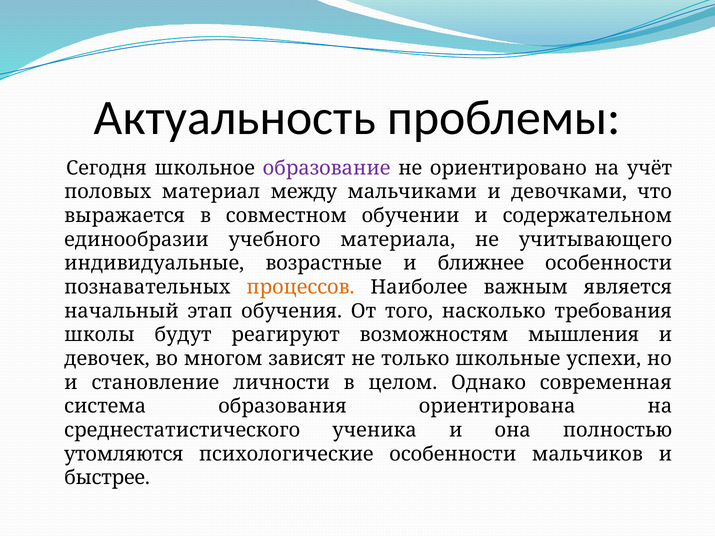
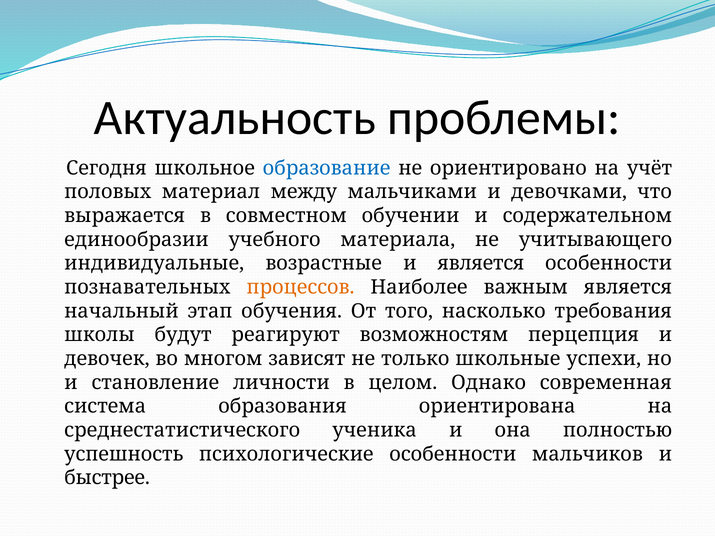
образование colour: purple -> blue (327, 168)
и ближнее: ближнее -> является (481, 264)
мышления: мышления -> перцепция (584, 335)
утомляются: утомляются -> успешность (124, 454)
